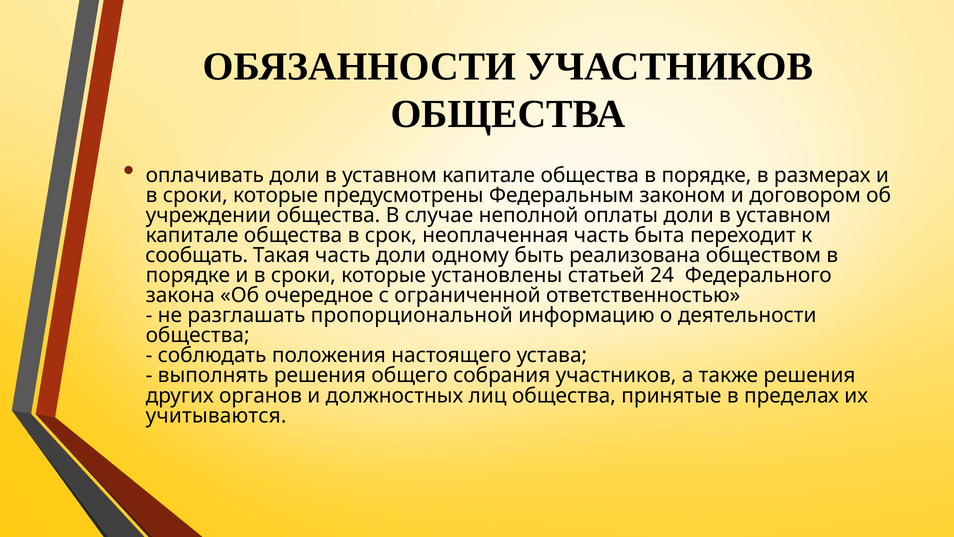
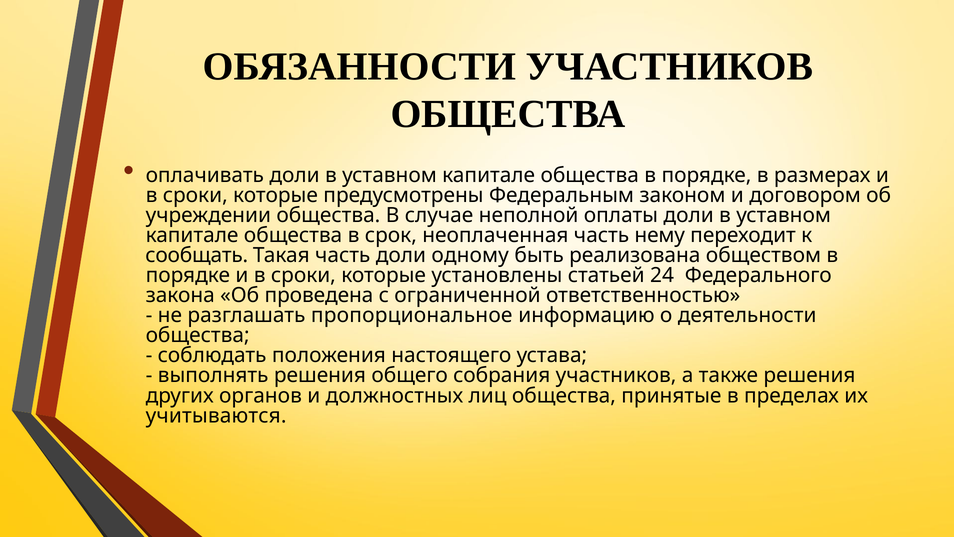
быта: быта -> нему (660, 235)
очередное: очередное -> проведена (319, 295)
пропорциональной: пропорциональной -> пропорциональное (412, 315)
